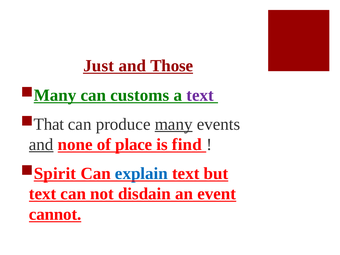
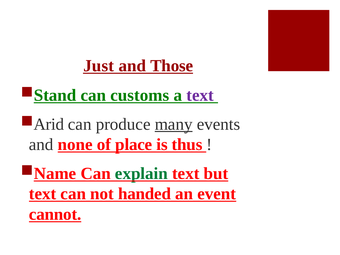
Many: Many -> Stand (55, 95)
That: That -> Arid (49, 124)
and underline: present -> none (41, 145)
find: find -> thus (187, 145)
Spirit: Spirit -> Name (55, 173)
explain colour: blue -> green (141, 173)
disdain: disdain -> handed (145, 194)
